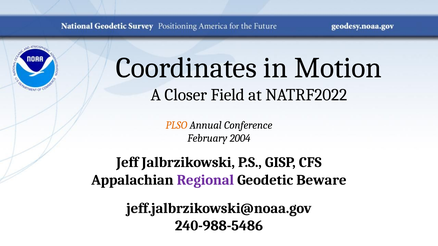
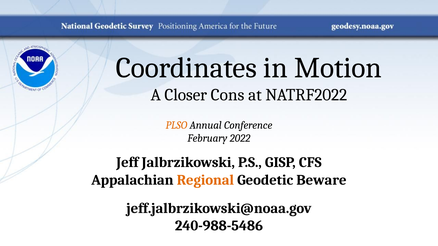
Field: Field -> Cons (228, 95)
2004: 2004 -> 2022 (240, 139)
Regional colour: purple -> orange (205, 180)
